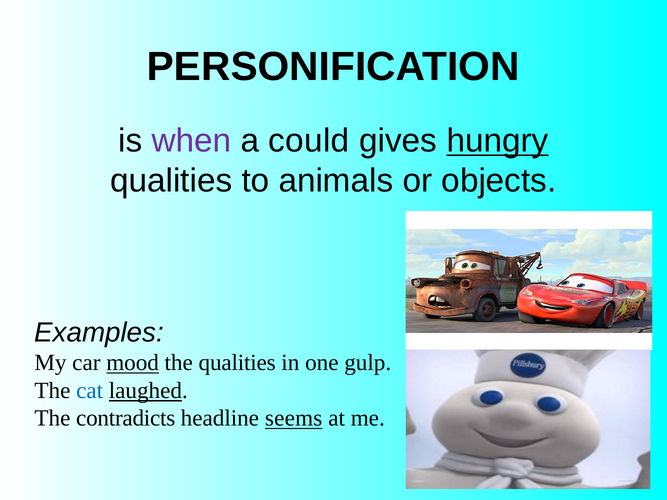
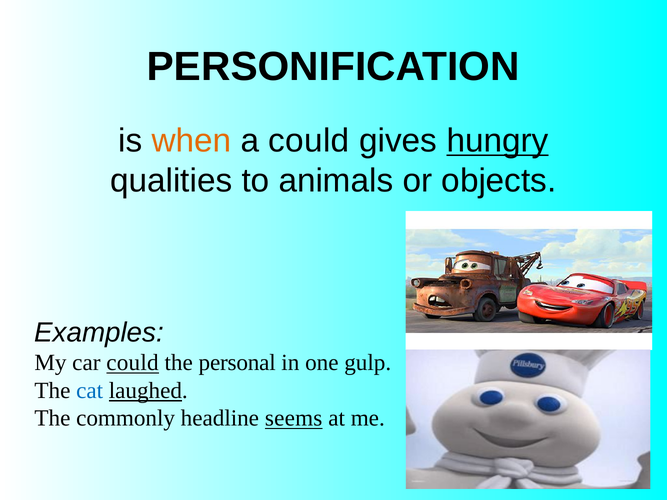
when colour: purple -> orange (192, 141)
car mood: mood -> could (132, 363)
the qualities: qualities -> personal (237, 363)
contradicts: contradicts -> commonly (126, 418)
